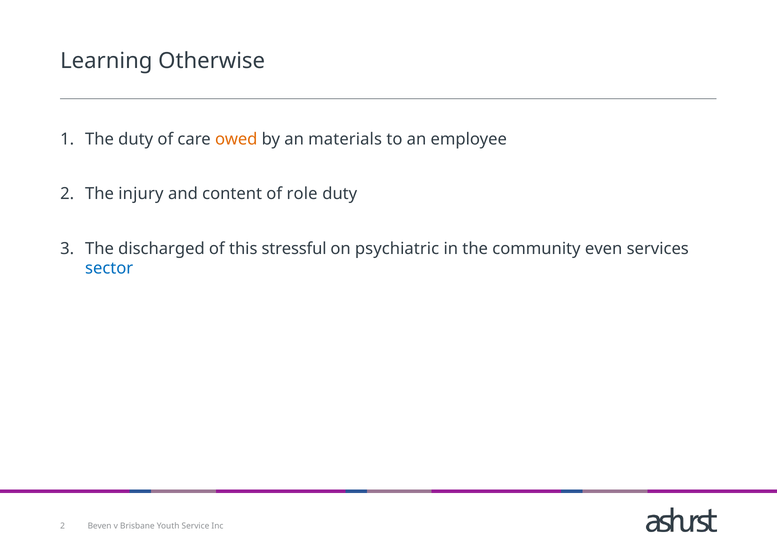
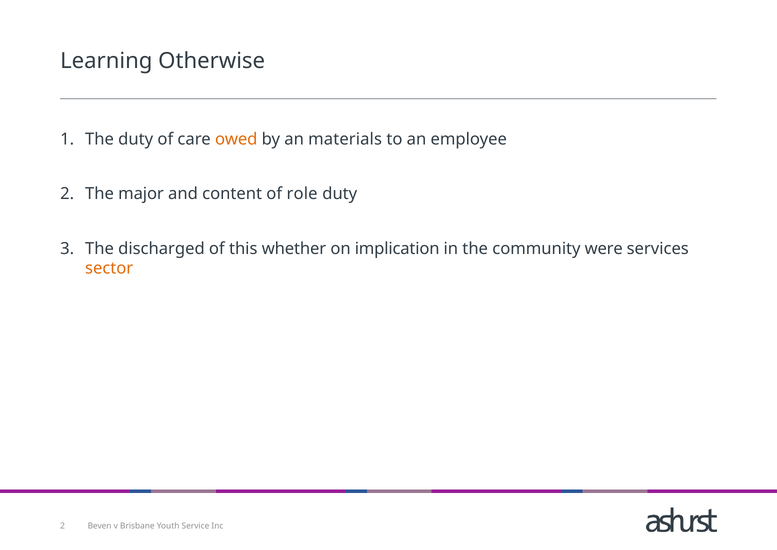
injury: injury -> major (141, 194)
stressful: stressful -> whether (294, 248)
psychiatric: psychiatric -> implication (397, 248)
even: even -> were (604, 248)
sector colour: blue -> orange (109, 268)
